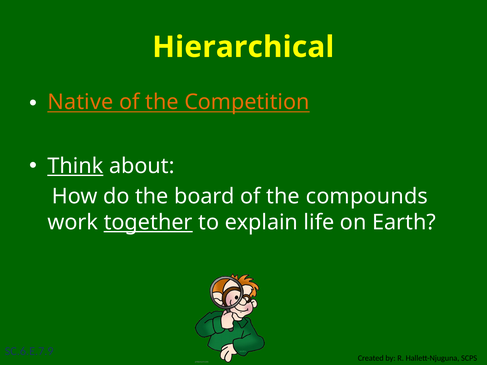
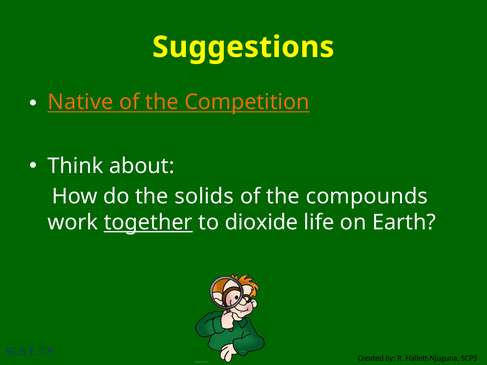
Hierarchical: Hierarchical -> Suggestions (243, 47)
Think underline: present -> none (75, 166)
board: board -> solids (204, 197)
explain: explain -> dioxide (261, 223)
